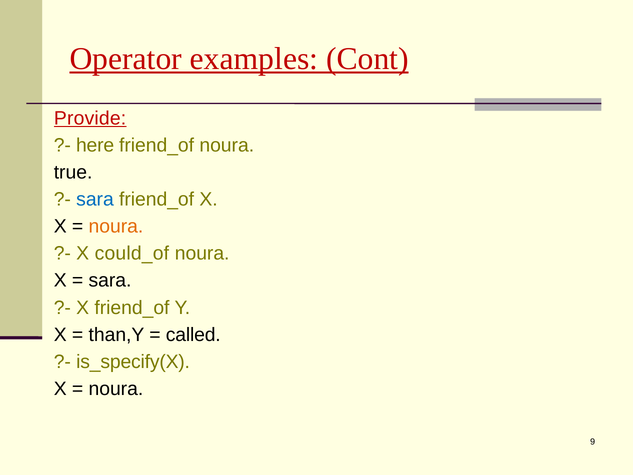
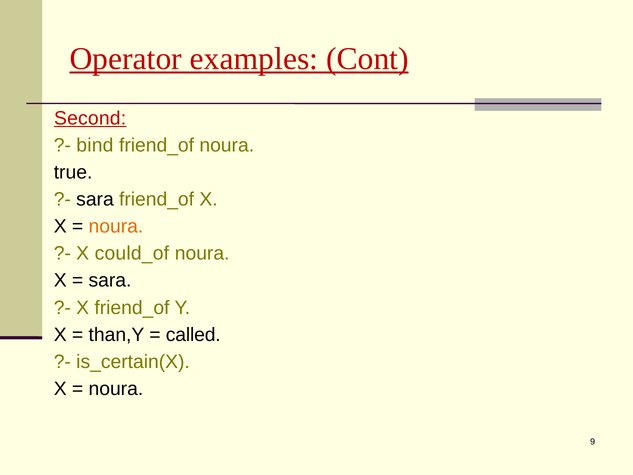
Provide: Provide -> Second (90, 118)
here: here -> bind (95, 145)
sara colour: blue -> black (95, 199)
is_specify(X: is_specify(X -> is_certain(X (133, 362)
